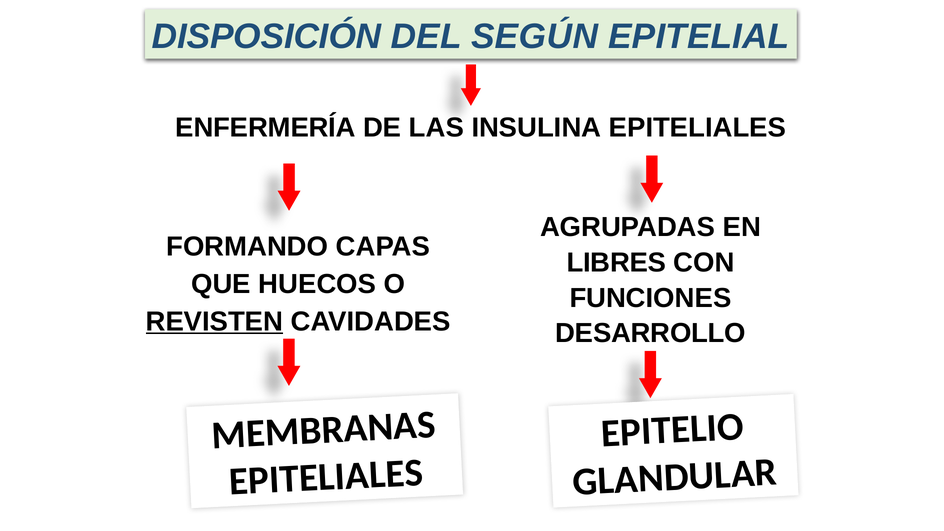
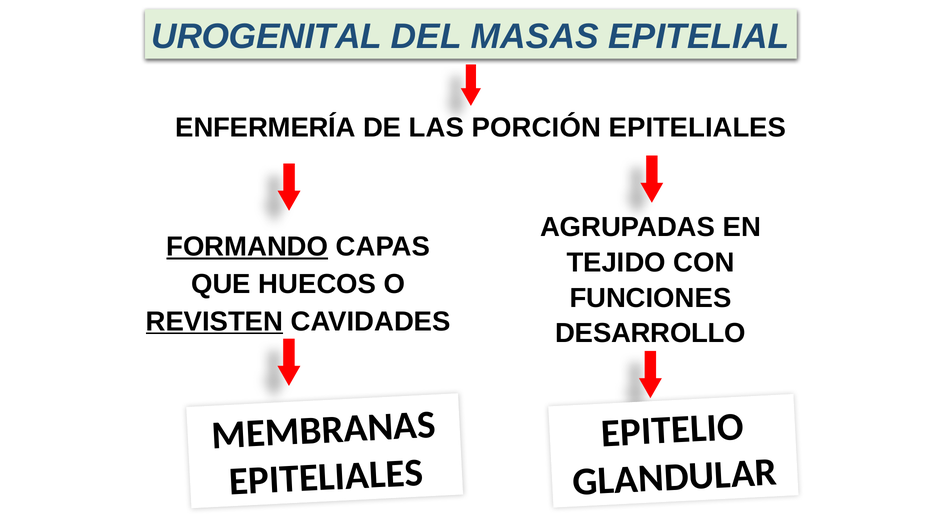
DISPOSICIÓN: DISPOSICIÓN -> UROGENITAL (267, 36)
SEGÚN: SEGÚN -> MASAS (535, 36)
INSULINA: INSULINA -> PORCIÓN (536, 128)
FORMANDO underline: none -> present (247, 247)
LIBRES: LIBRES -> TEJIDO (616, 263)
